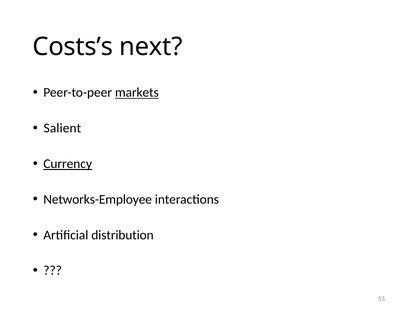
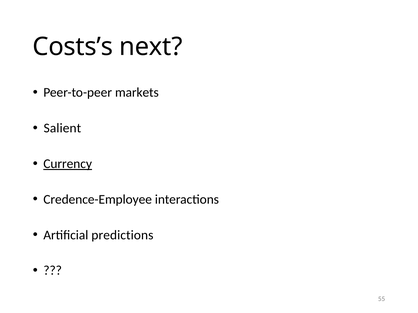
markets underline: present -> none (137, 93)
Networks-Employee: Networks-Employee -> Credence-Employee (98, 200)
distribution: distribution -> predictions (122, 235)
